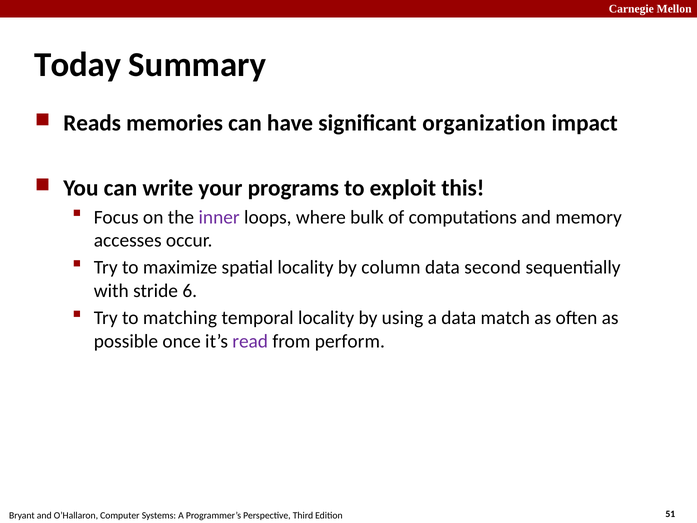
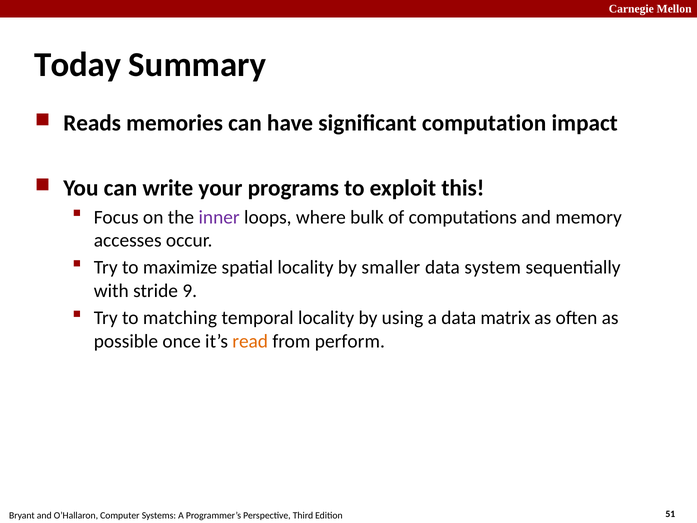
organization: organization -> computation (484, 123)
column: column -> smaller (391, 267)
second: second -> system (493, 267)
6: 6 -> 9 (190, 291)
match: match -> matrix (505, 318)
read colour: purple -> orange (250, 341)
